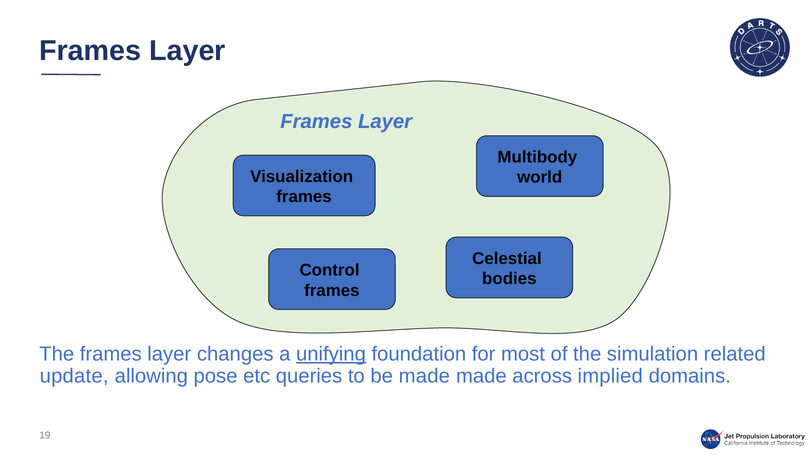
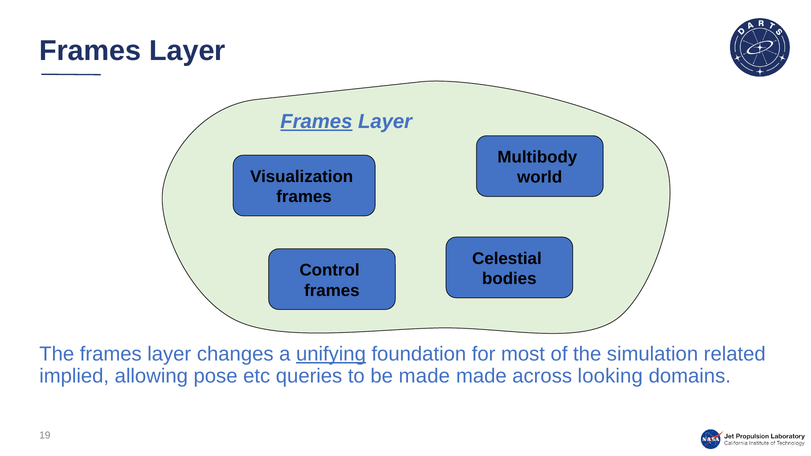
Frames underline: none -> present (316, 122)
update: update -> implied (74, 376)
implied: implied -> looking (610, 376)
